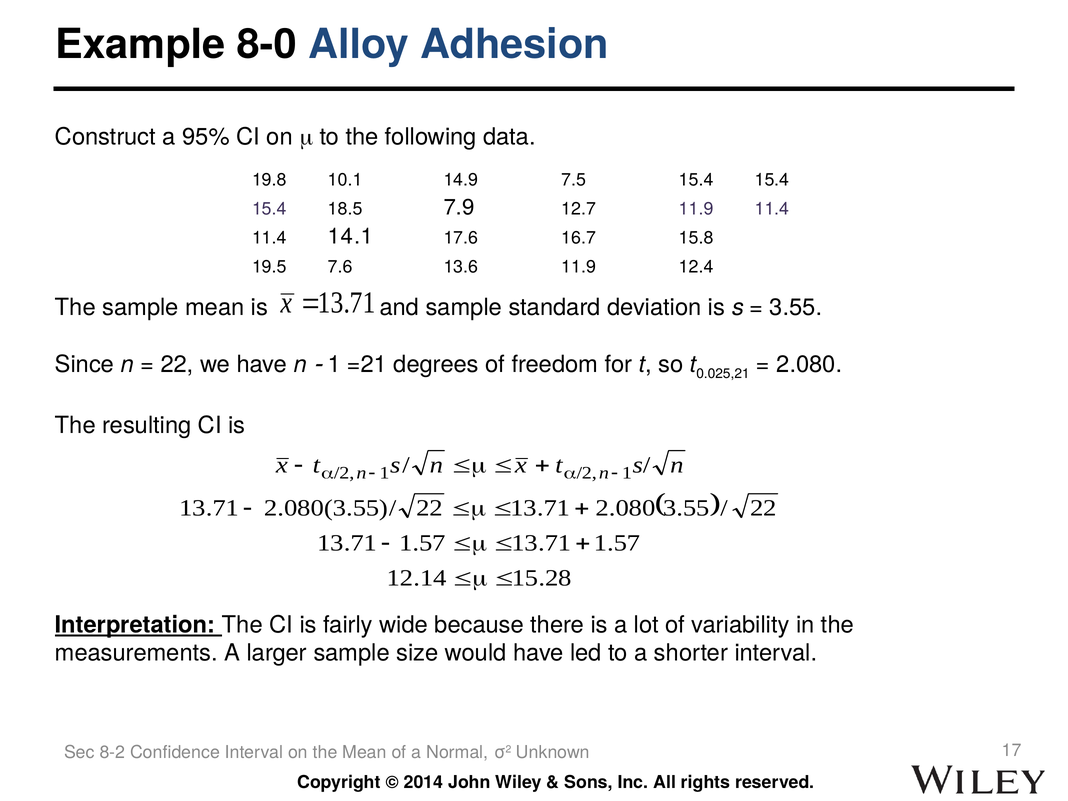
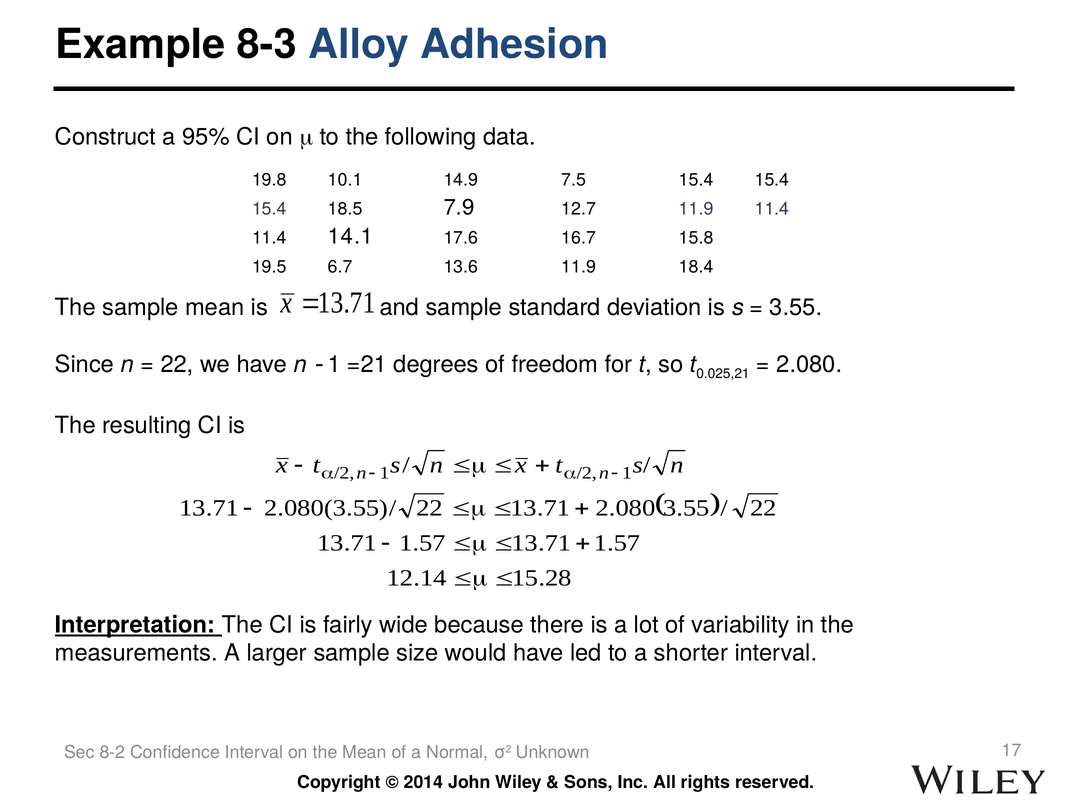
8-0: 8-0 -> 8-3 (267, 45)
7.6: 7.6 -> 6.7 (340, 267)
12.4: 12.4 -> 18.4 (696, 267)
